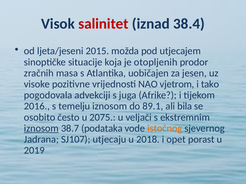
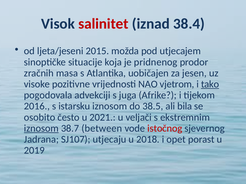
otopljenih: otopljenih -> pridnenog (156, 62)
tako underline: none -> present (210, 84)
temelju: temelju -> istarsku (74, 106)
89.1: 89.1 -> 38.5 (153, 106)
2075: 2075 -> 2021 (103, 118)
podataka: podataka -> between (102, 129)
istočnog colour: orange -> red (165, 129)
